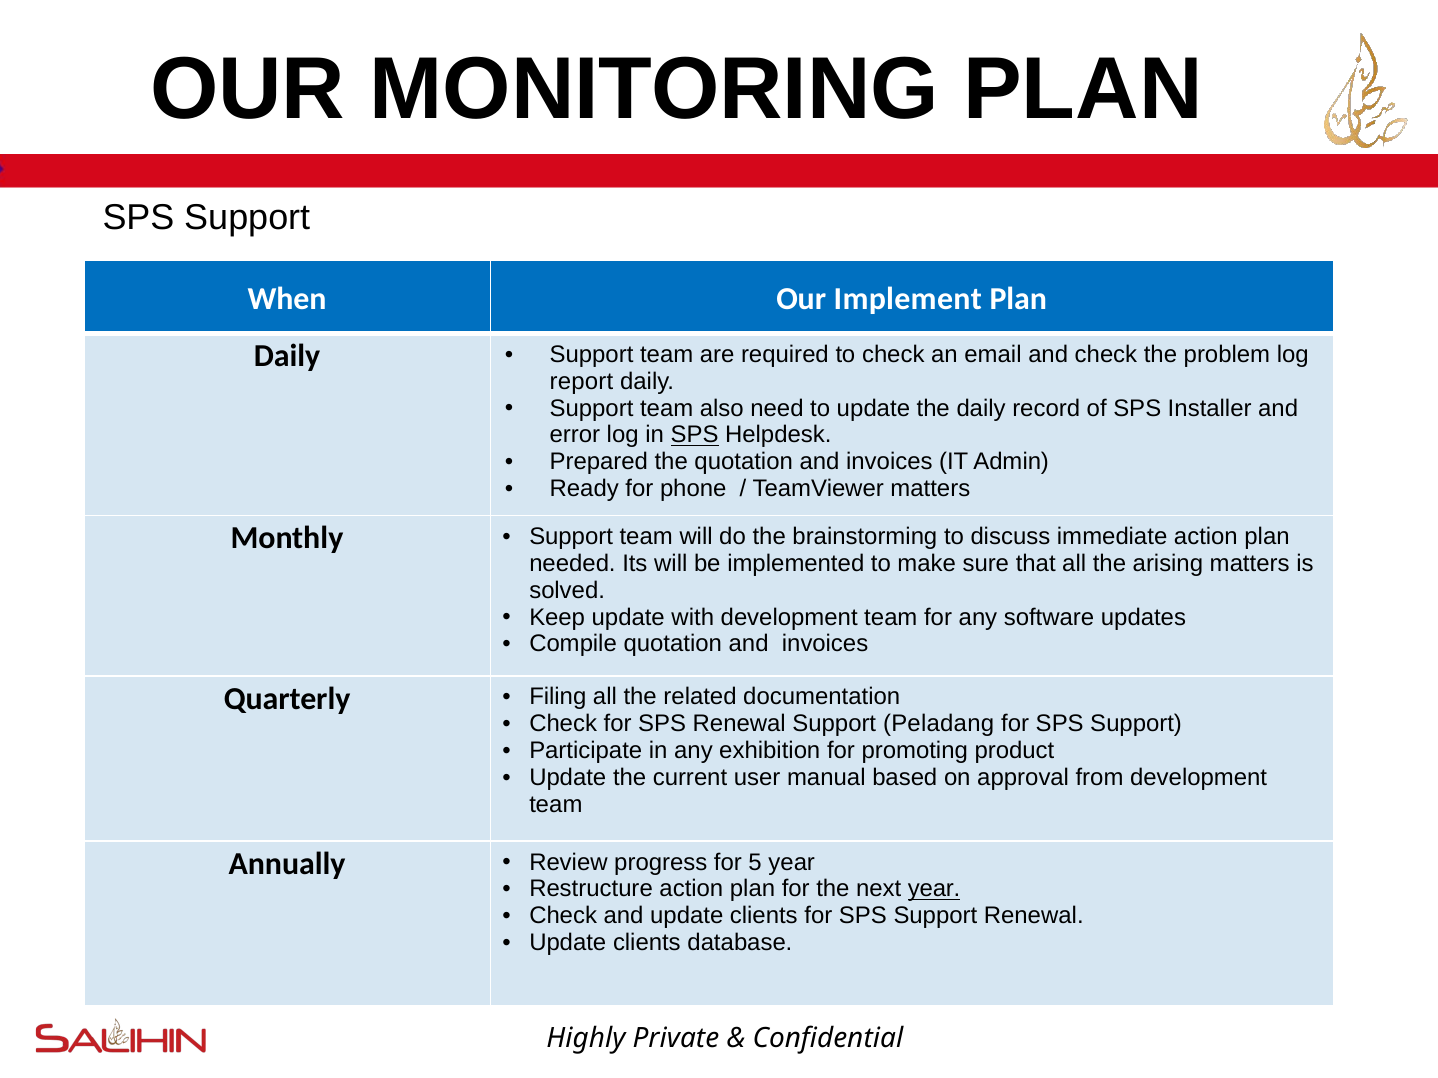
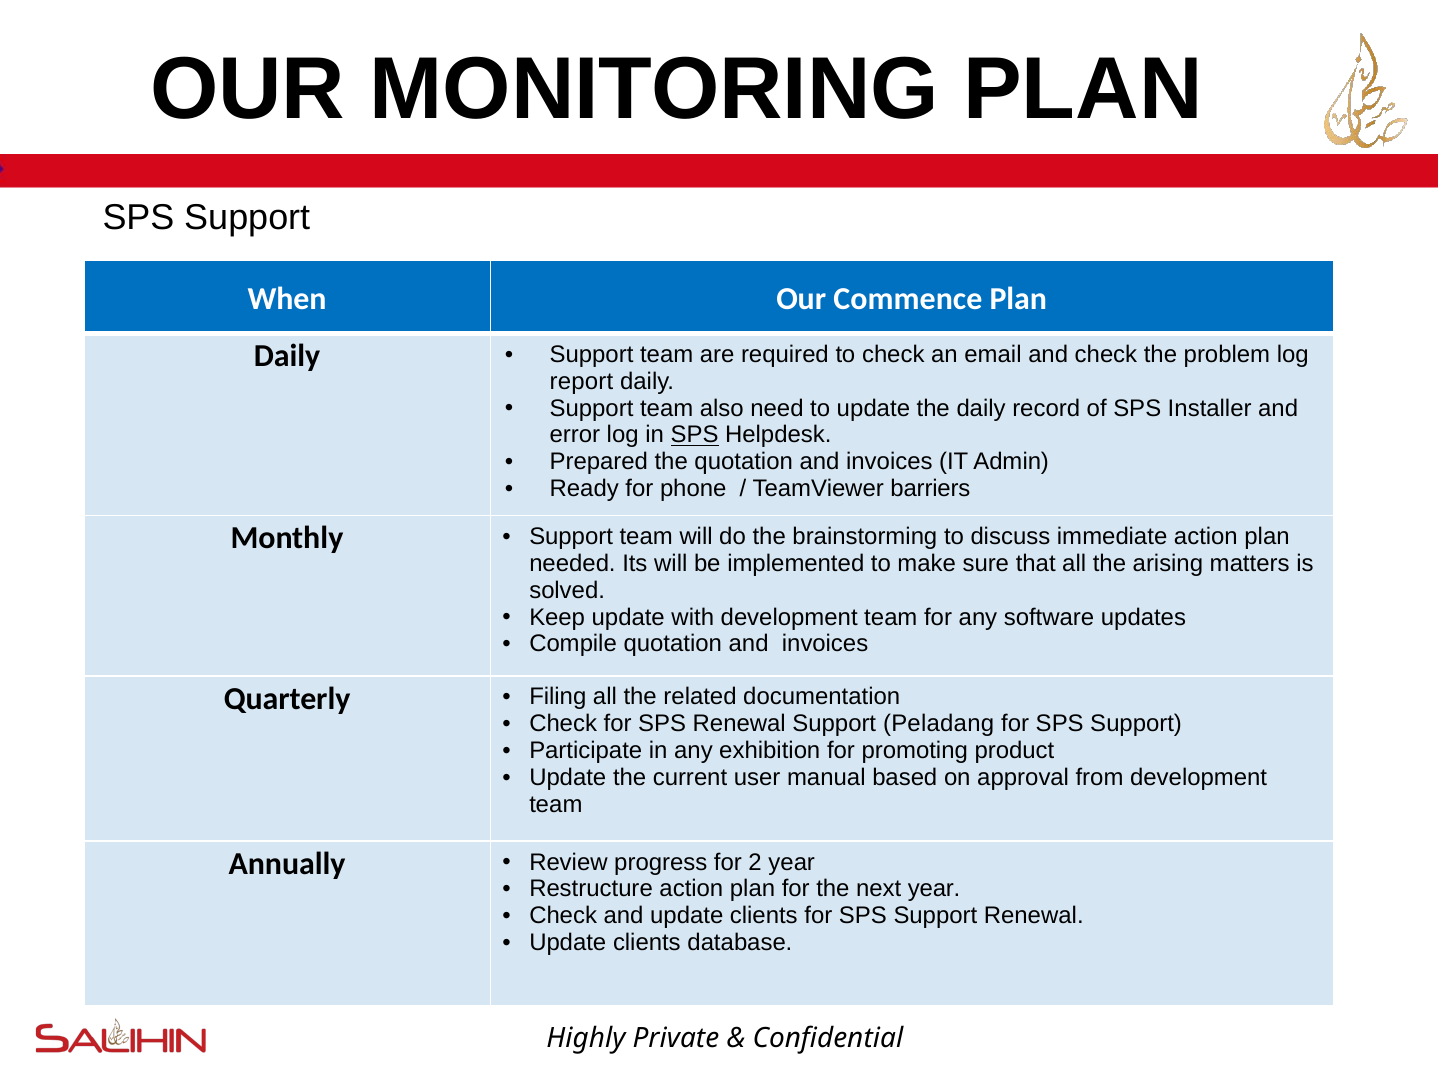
Implement: Implement -> Commence (908, 299)
TeamViewer matters: matters -> barriers (930, 489)
5: 5 -> 2 (755, 863)
year underline: present -> none (934, 889)
